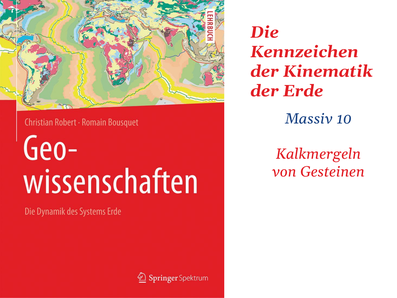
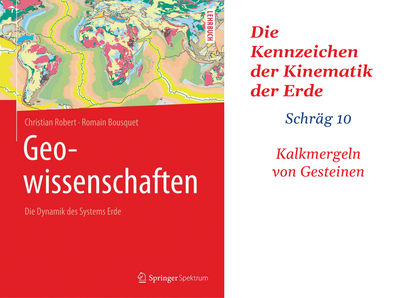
Massiv: Massiv -> Schräg (309, 119)
